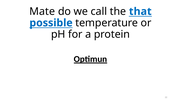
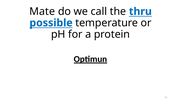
that: that -> thru (140, 11)
